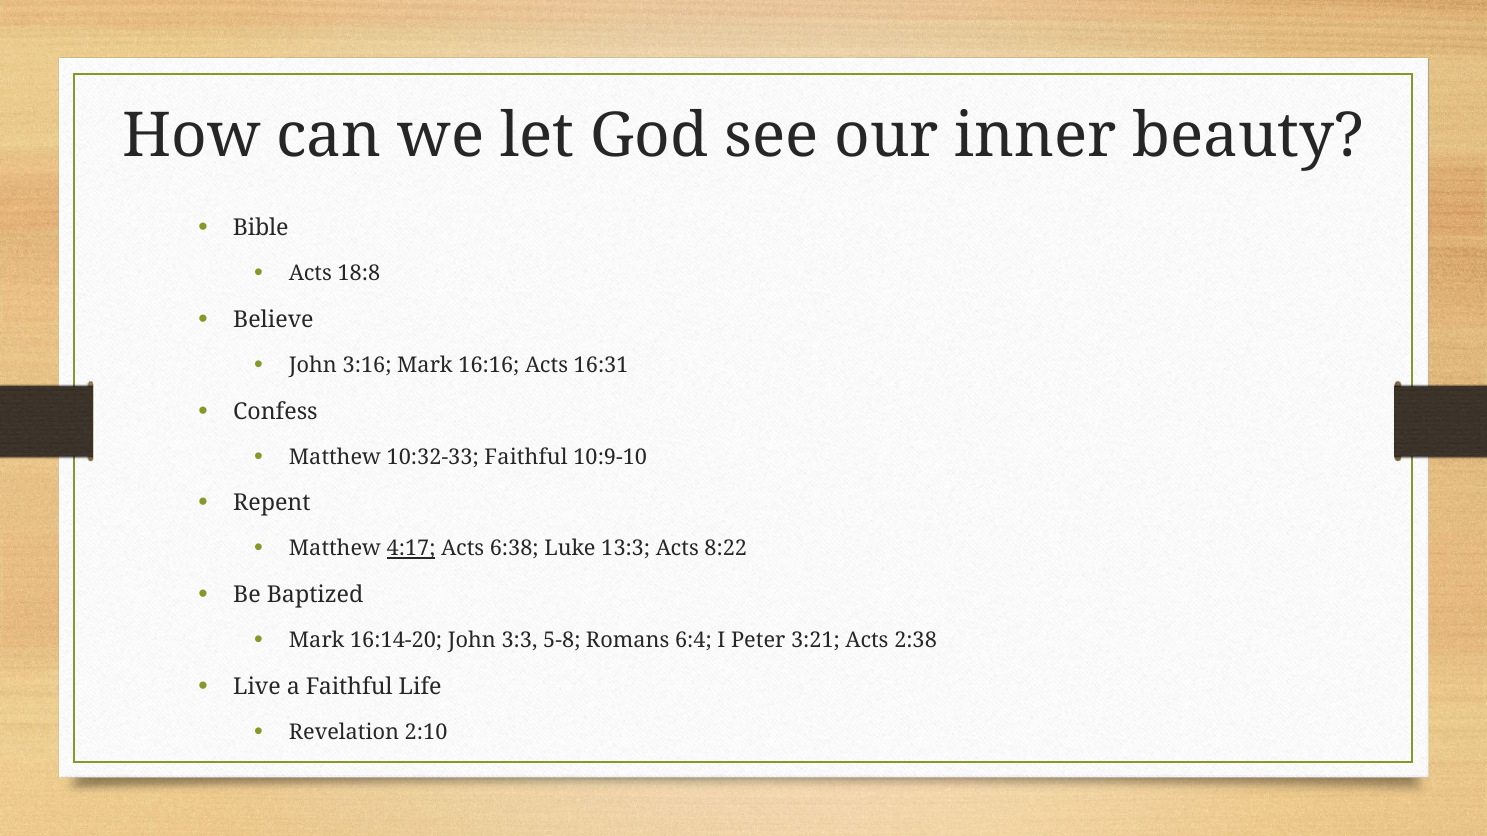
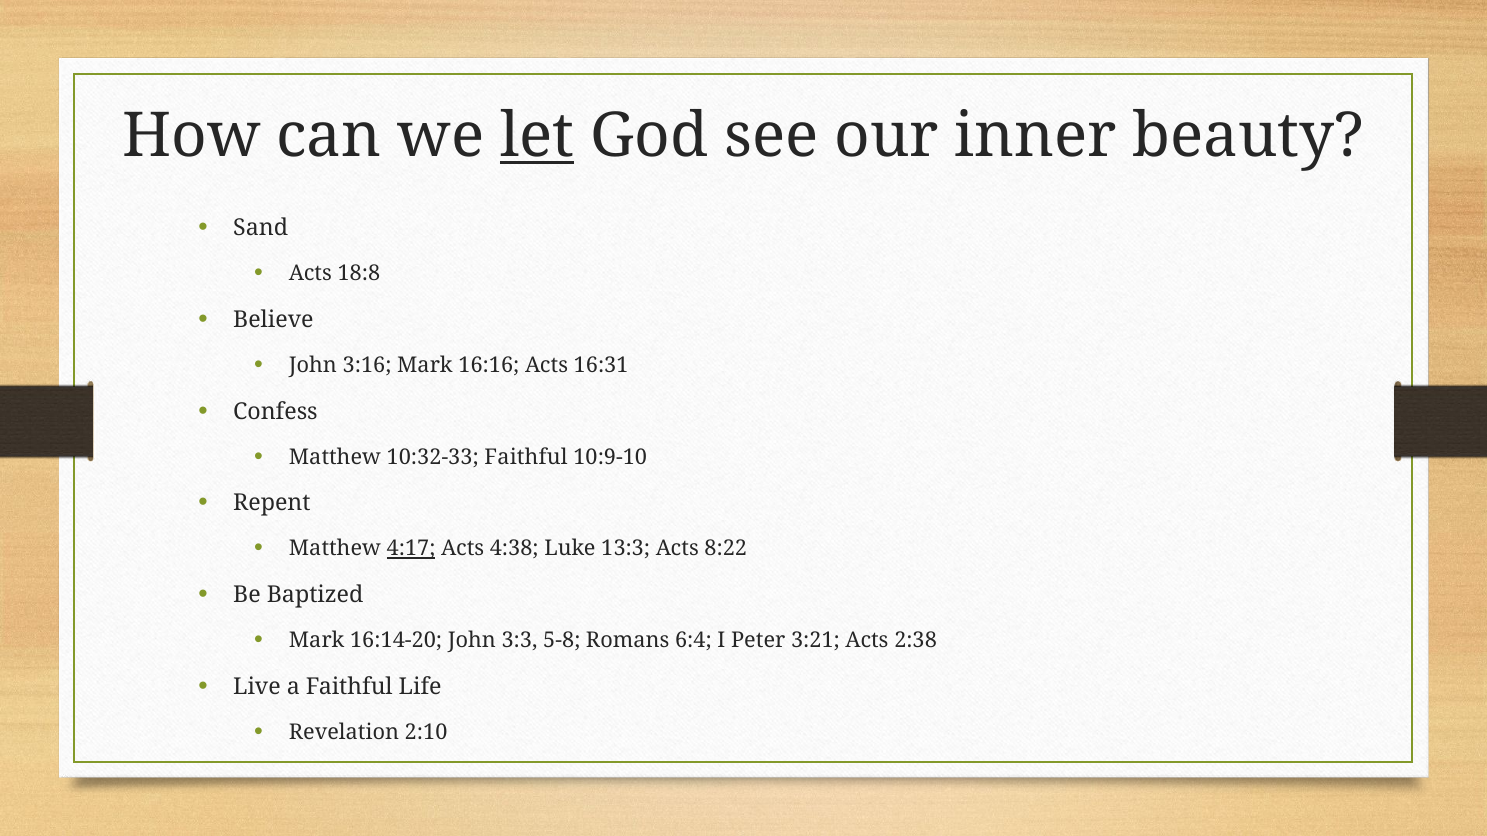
let underline: none -> present (537, 136)
Bible: Bible -> Sand (261, 228)
6:38: 6:38 -> 4:38 (514, 549)
